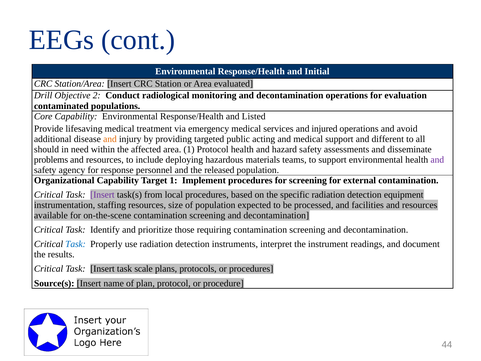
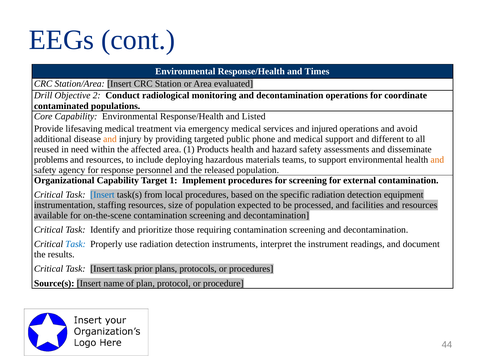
Initial: Initial -> Times (317, 71)
evaluation: evaluation -> coordinate (406, 95)
acting: acting -> phone (264, 139)
should: should -> reused (46, 149)
1 Protocol: Protocol -> Products (213, 149)
and colour: purple -> orange (437, 160)
Insert colour: purple -> blue (102, 195)
scale: scale -> prior (144, 269)
